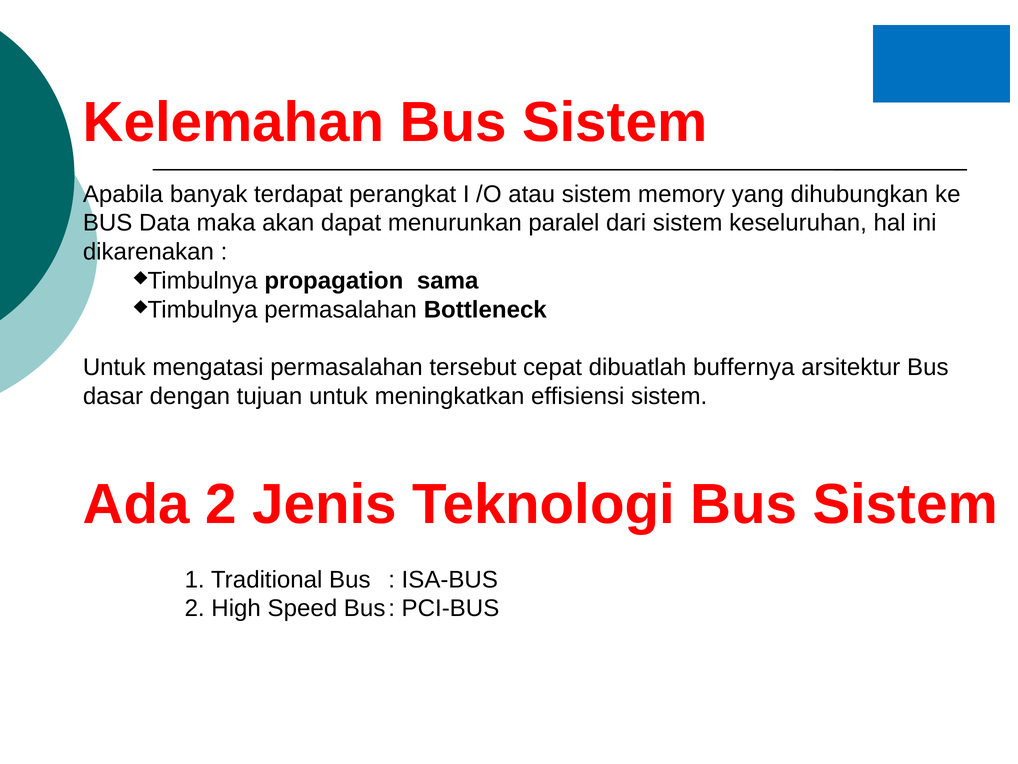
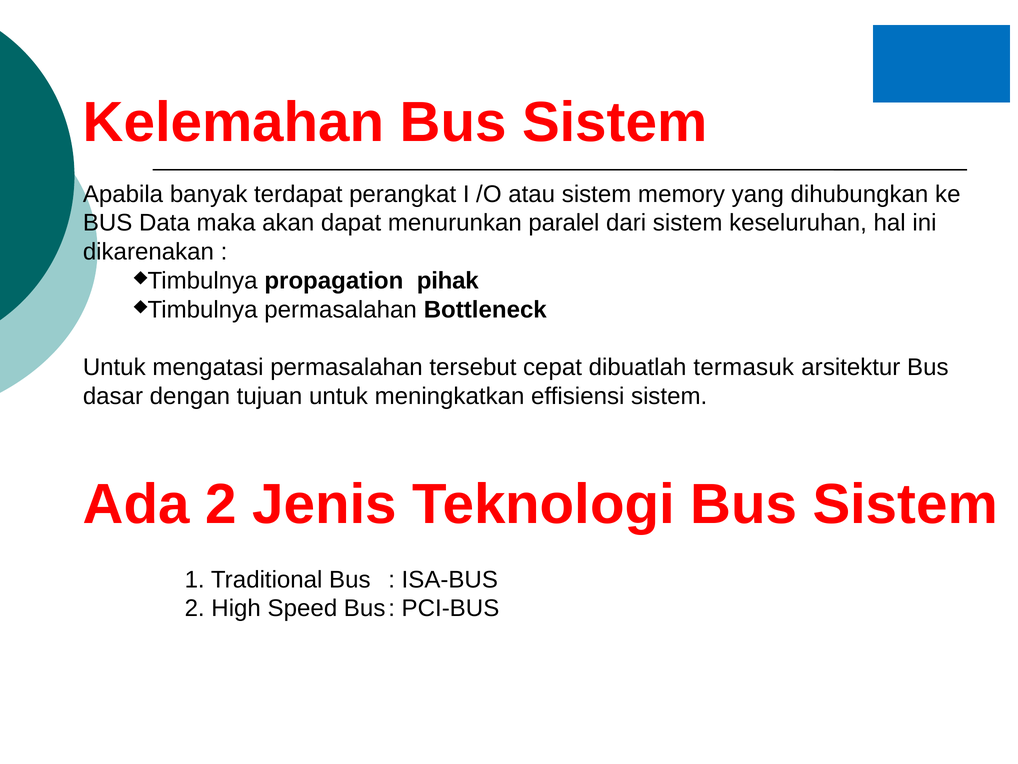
sama: sama -> pihak (448, 281)
buffernya: buffernya -> termasuk (744, 367)
